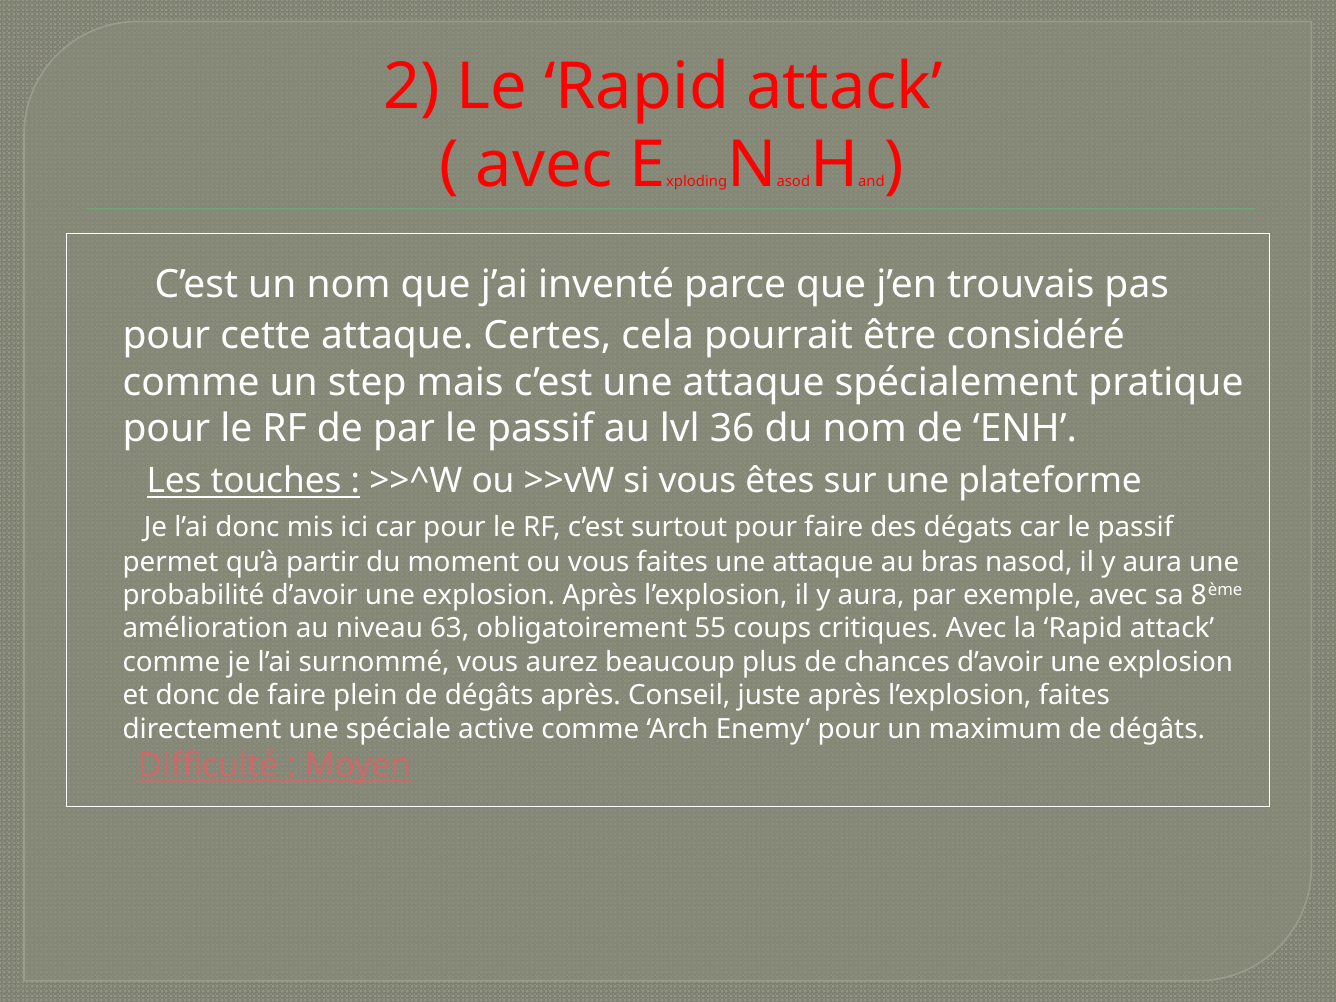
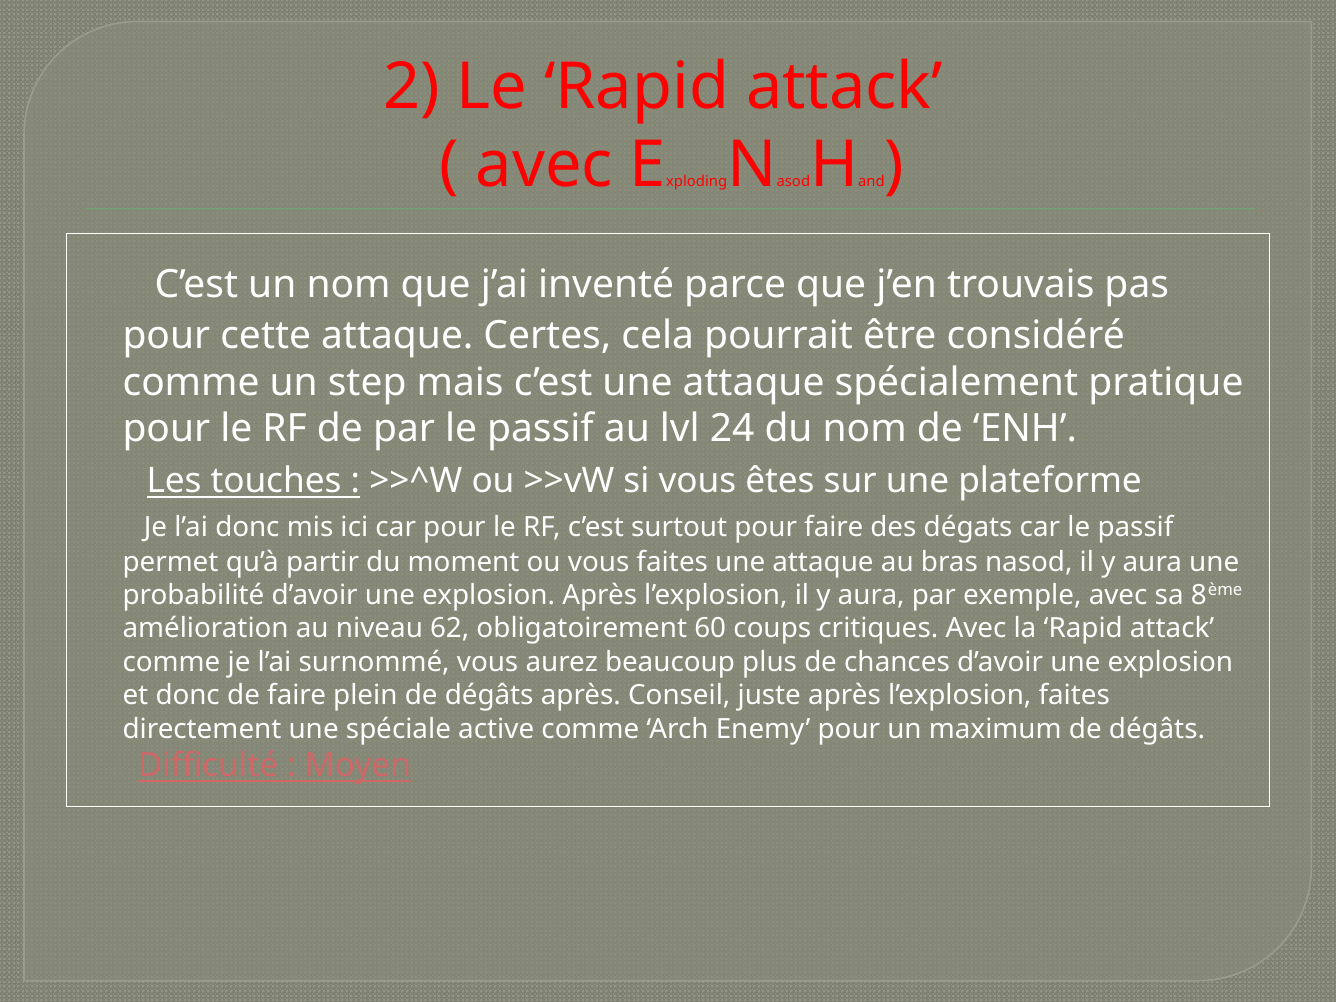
36: 36 -> 24 (732, 429)
63: 63 -> 62 (450, 629)
55: 55 -> 60 (710, 629)
